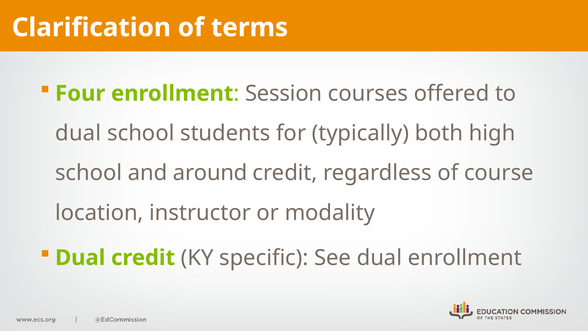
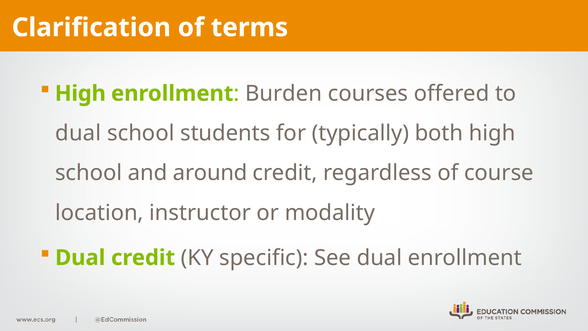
Four: Four -> High (80, 93)
Session: Session -> Burden (284, 93)
